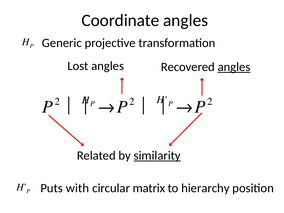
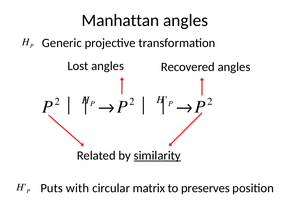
Coordinate: Coordinate -> Manhattan (120, 20)
angles underline: present -> none (234, 67)
hierarchy: hierarchy -> preserves (205, 188)
